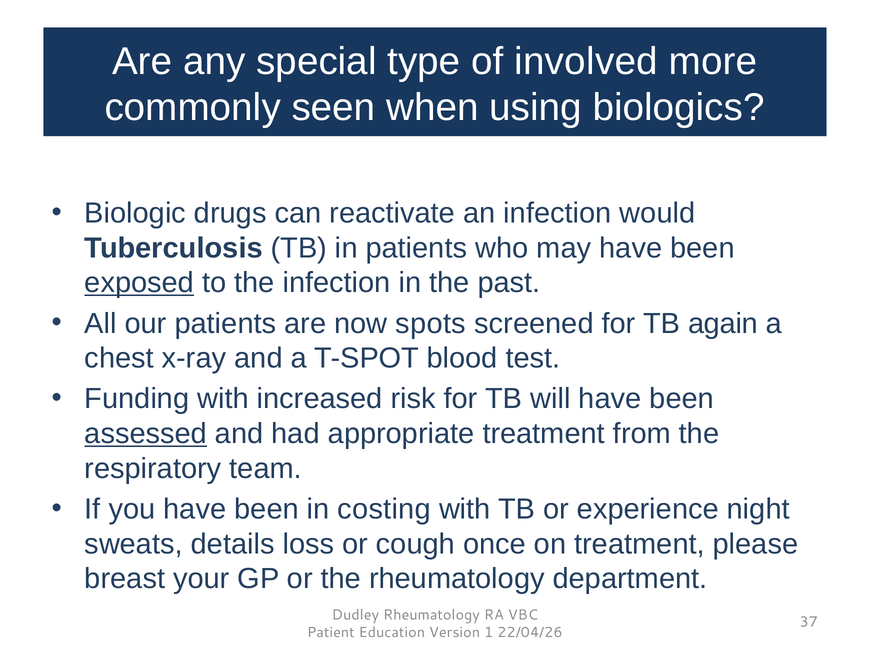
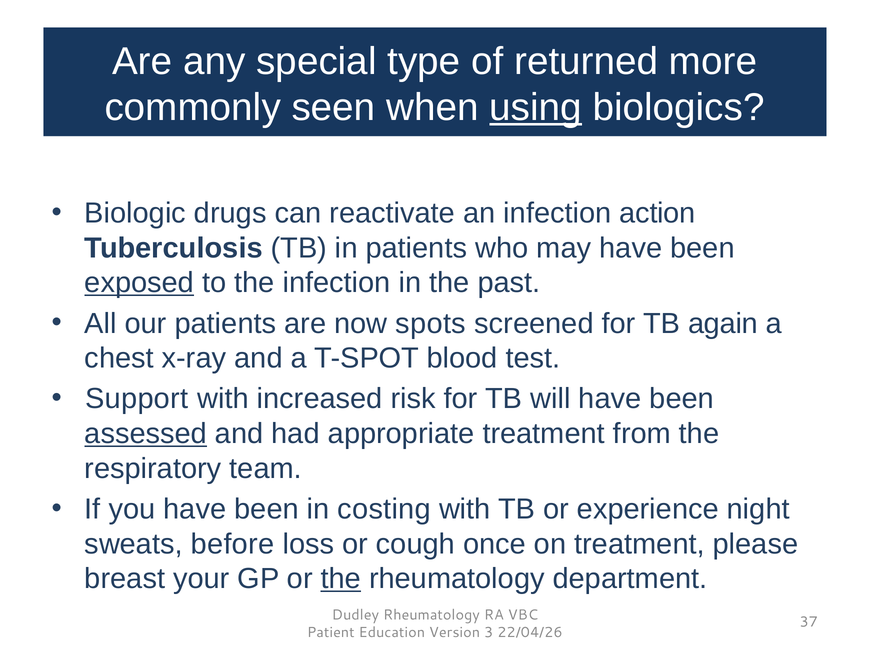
involved: involved -> returned (586, 61)
using underline: none -> present (536, 108)
would: would -> action (657, 213)
Funding: Funding -> Support (137, 399)
details: details -> before (233, 544)
the underline: none -> present (341, 578)
1: 1 -> 3 (489, 632)
